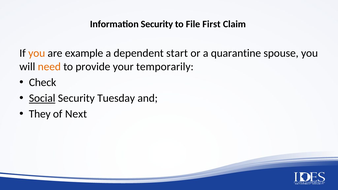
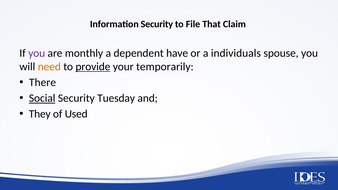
First: First -> That (212, 24)
you colour: orange -> purple (37, 53)
example: example -> monthly (84, 53)
start: start -> have (177, 53)
quarantine: quarantine -> individuals (236, 53)
provide underline: none -> present (93, 67)
Check: Check -> There (43, 83)
Next: Next -> Used (76, 114)
